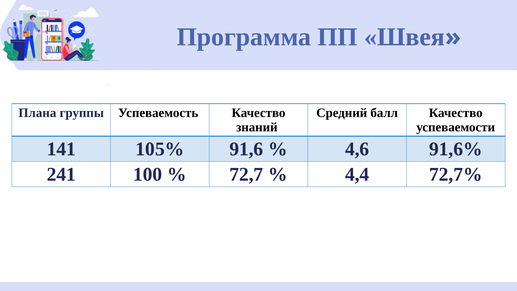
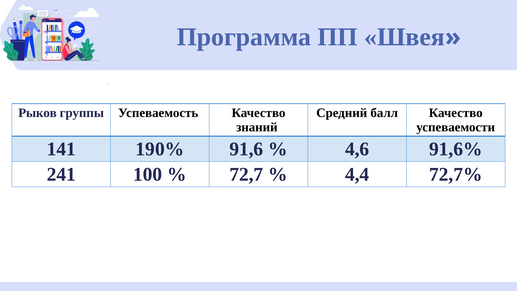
Плана: Плана -> Рыков (37, 113)
105%: 105% -> 190% (160, 149)
